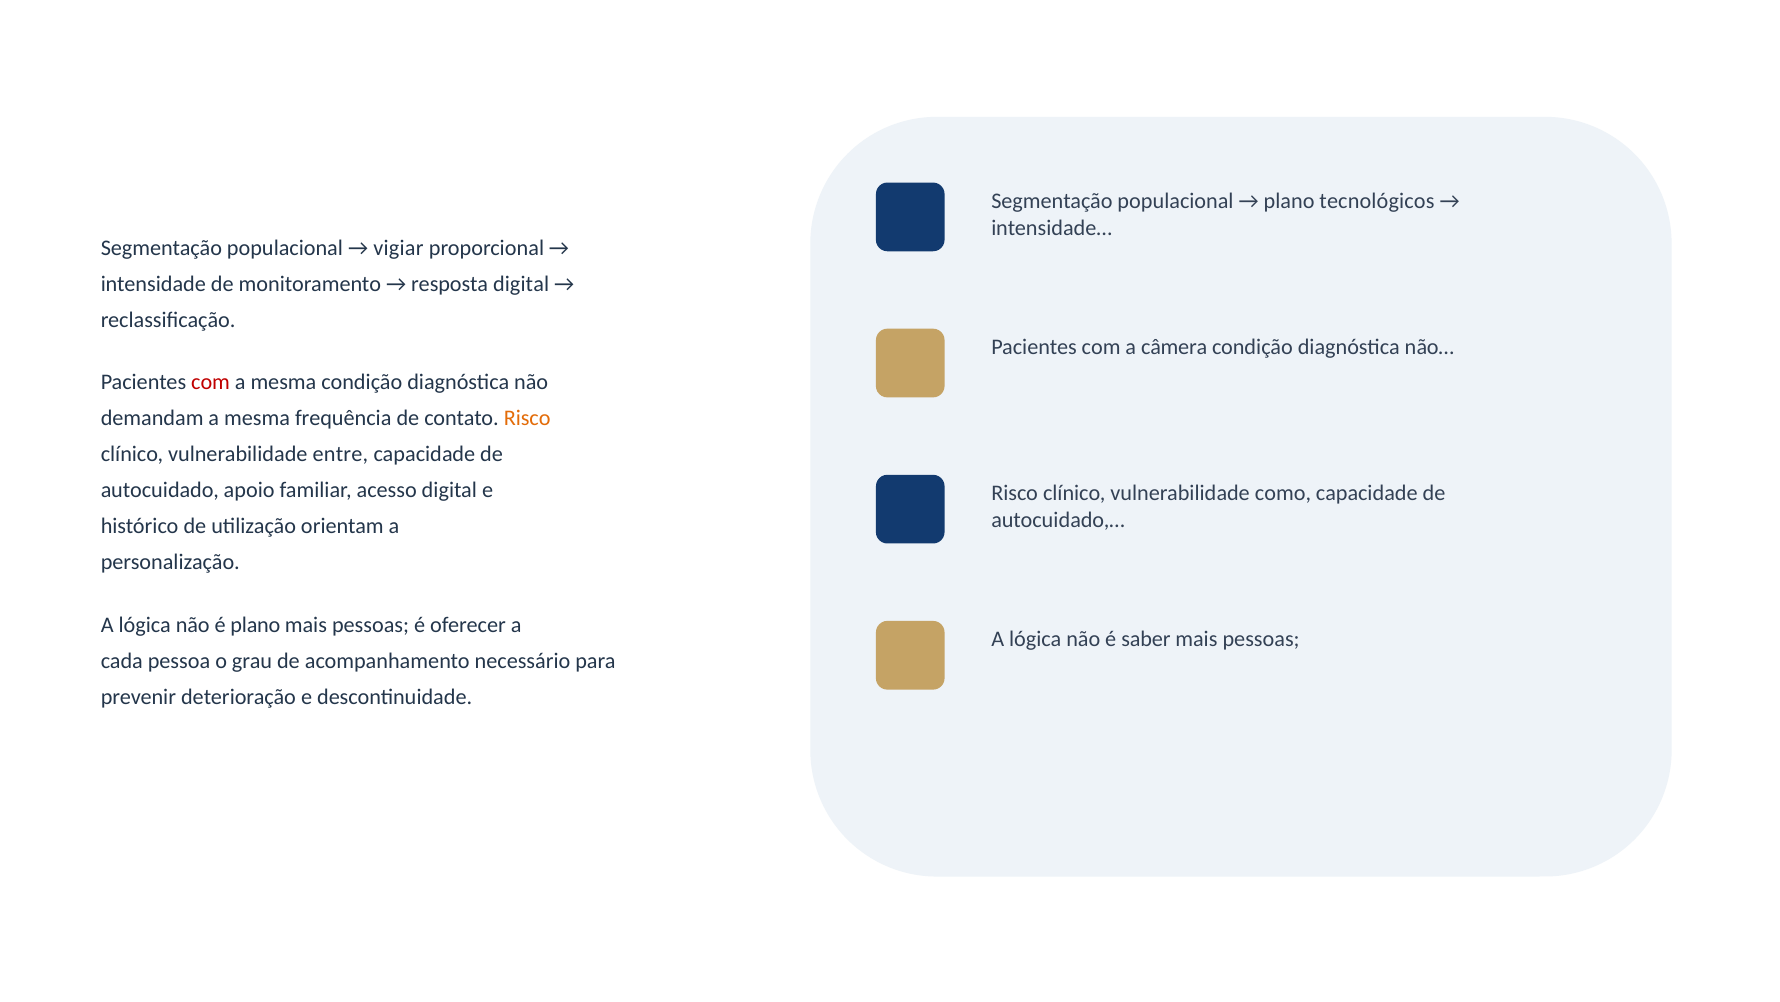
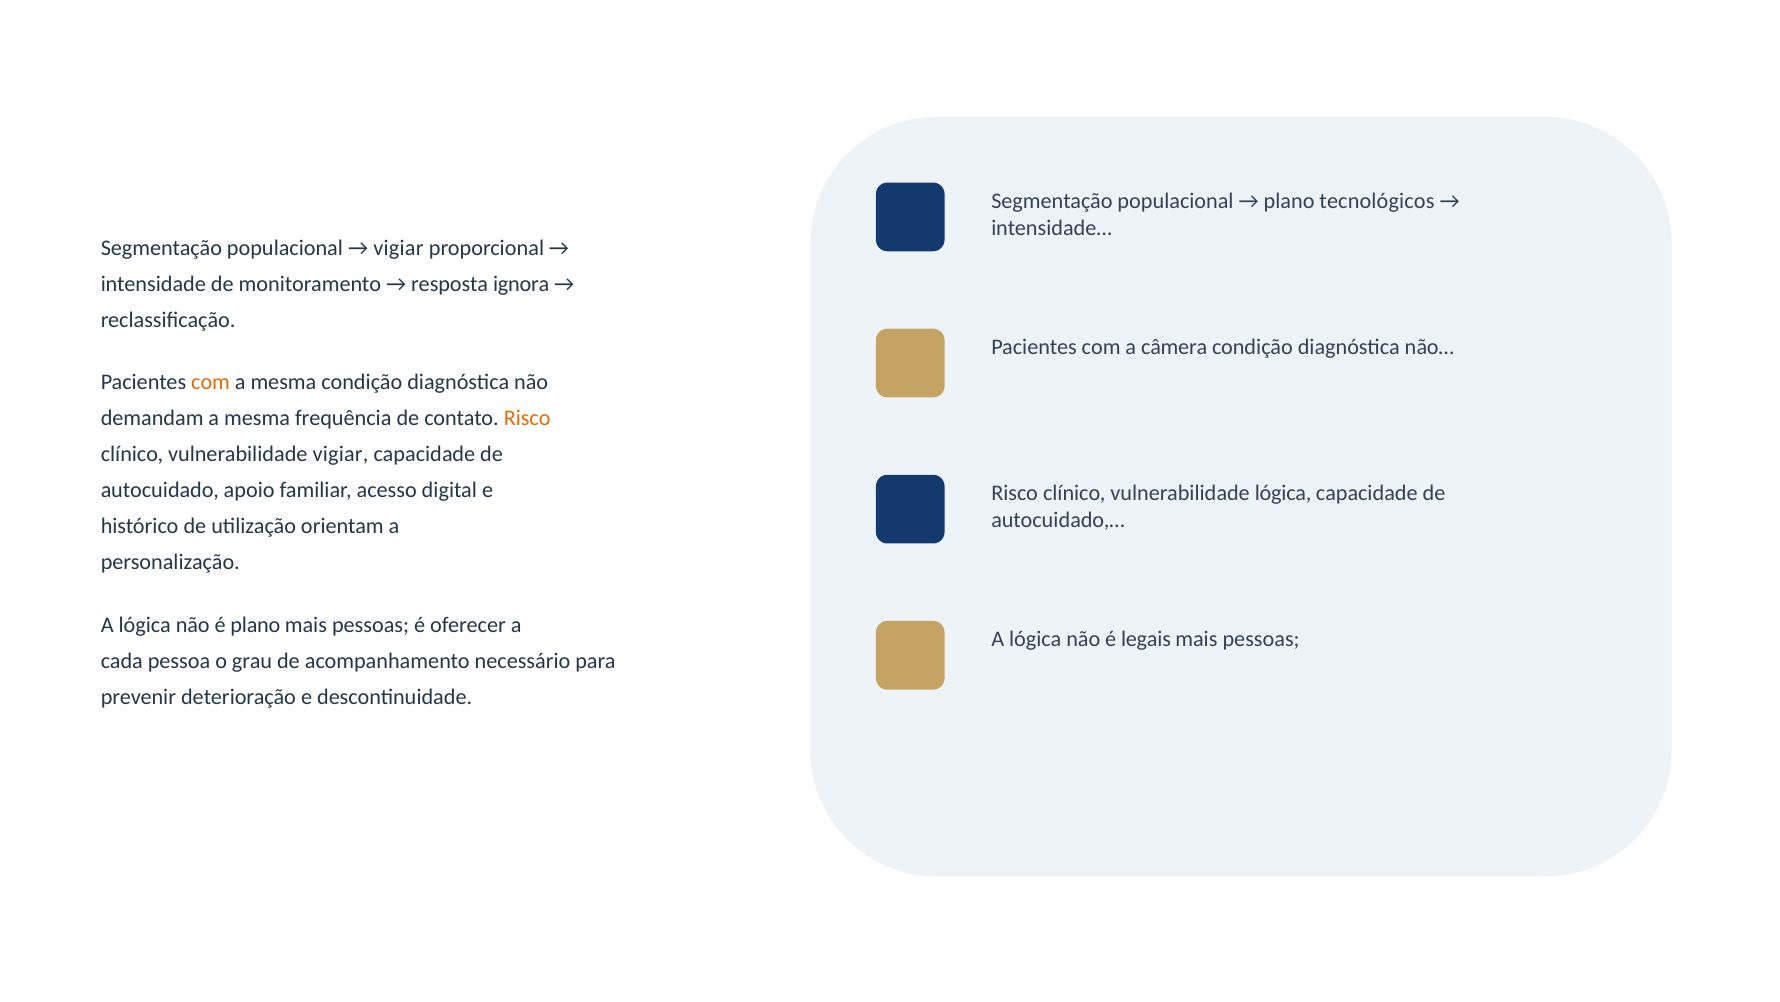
resposta digital: digital -> ignora (521, 284)
com colour: red -> orange (211, 382)
vulnerabilidade entre: entre -> vigiar (340, 454)
vulnerabilidade como: como -> lógica (1283, 493)
saber: saber -> legais (1146, 639)
